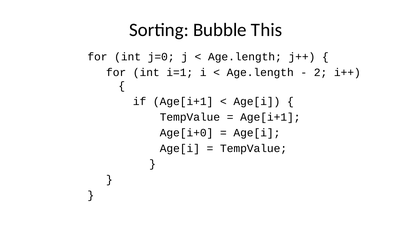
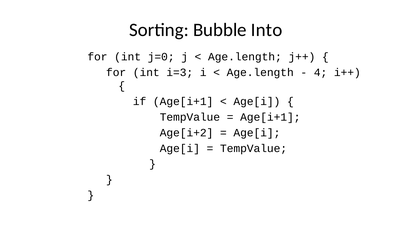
This: This -> Into (267, 30)
i=1: i=1 -> i=3 (180, 72)
2: 2 -> 4 (321, 72)
Age[i+0: Age[i+0 -> Age[i+2 (187, 133)
